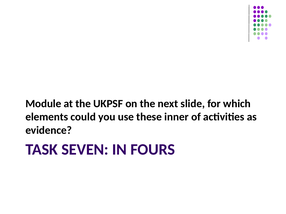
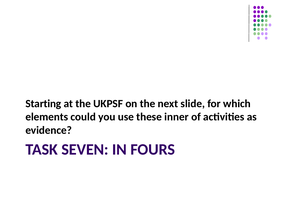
Module: Module -> Starting (43, 104)
